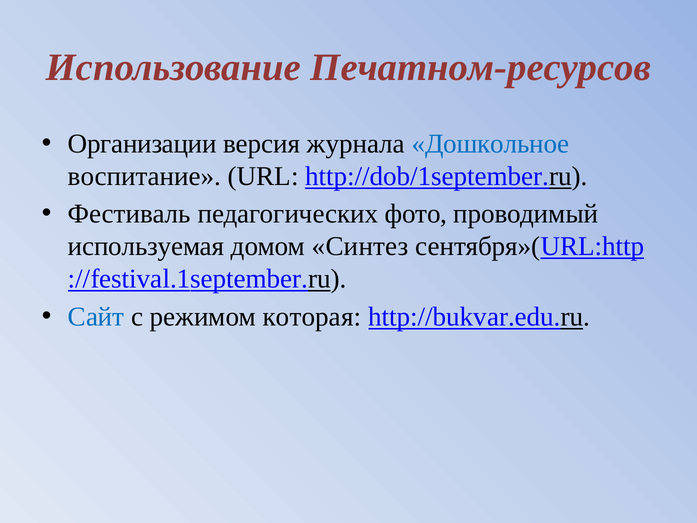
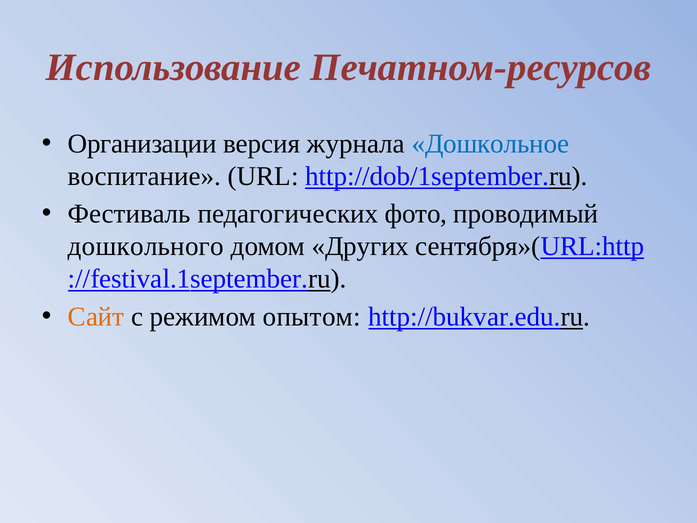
используемая: используемая -> дошкольного (146, 246)
Синтез: Синтез -> Других (360, 246)
Сайт colour: blue -> orange (96, 317)
которая: которая -> опытом (312, 317)
